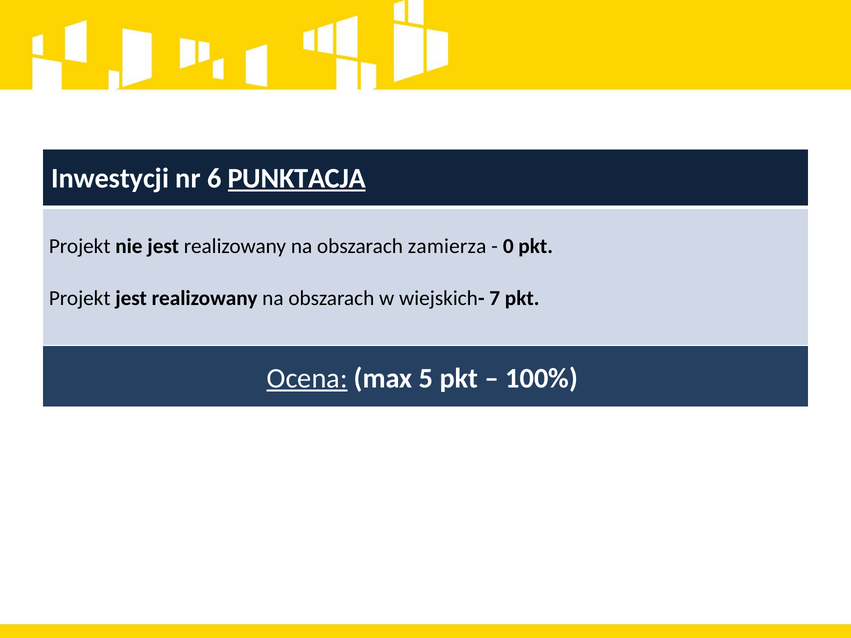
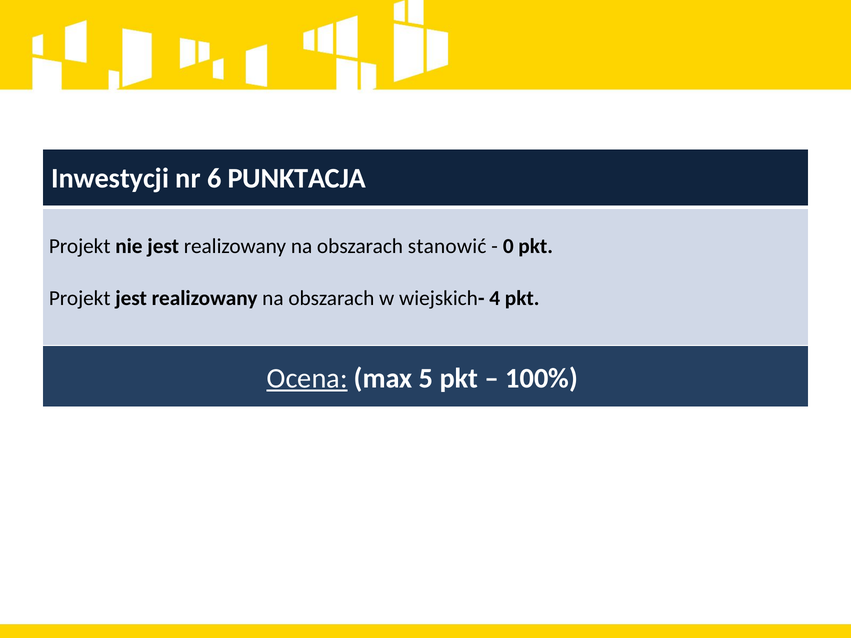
PUNKTACJA underline: present -> none (297, 178)
zamierza: zamierza -> stanowić (447, 247)
7: 7 -> 4 (495, 298)
